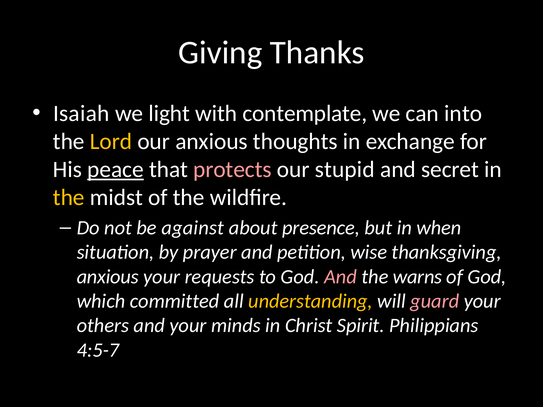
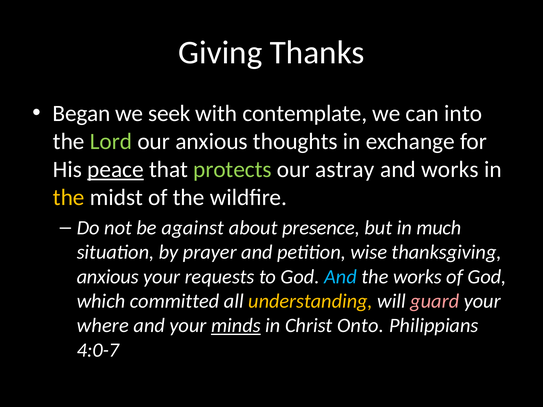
Isaiah: Isaiah -> Began (82, 113)
light: light -> seek (169, 113)
Lord colour: yellow -> light green (111, 142)
protects colour: pink -> light green (232, 170)
stupid: stupid -> astray (345, 170)
and secret: secret -> works (450, 170)
when: when -> much (439, 228)
And colour: pink -> light blue (340, 277)
the warns: warns -> works (417, 277)
others: others -> where (103, 326)
minds underline: none -> present (236, 326)
Spirit: Spirit -> Onto (361, 326)
4:5-7: 4:5-7 -> 4:0-7 (98, 350)
